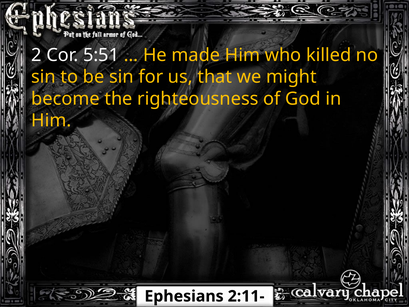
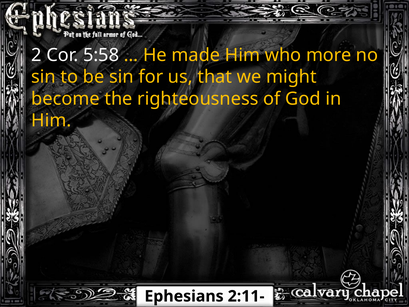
5:51: 5:51 -> 5:58 (101, 55)
killed: killed -> more (329, 55)
